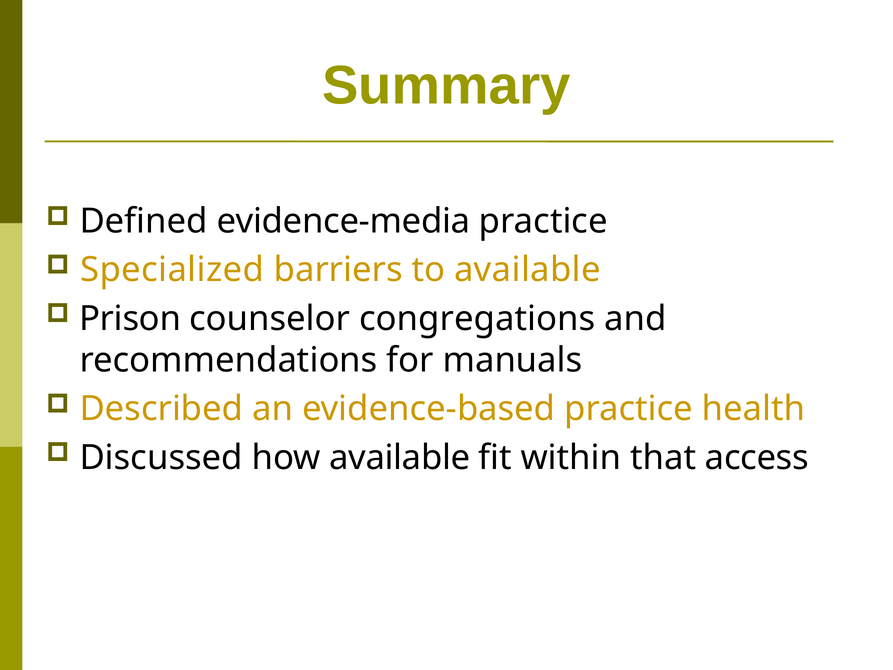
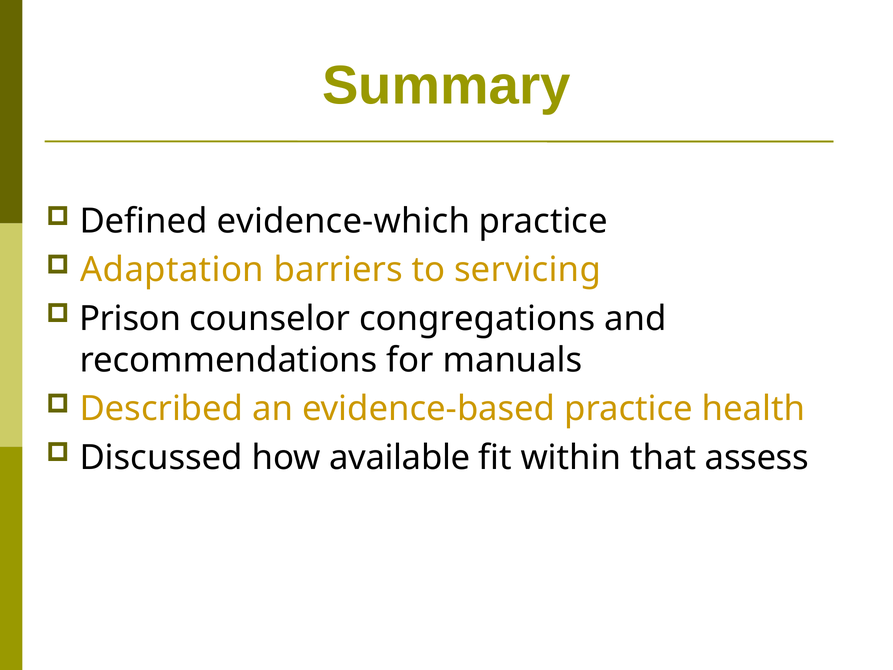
evidence-media: evidence-media -> evidence-which (343, 221)
Specialized: Specialized -> Adaptation (172, 270)
to available: available -> servicing (527, 270)
access: access -> assess (757, 458)
